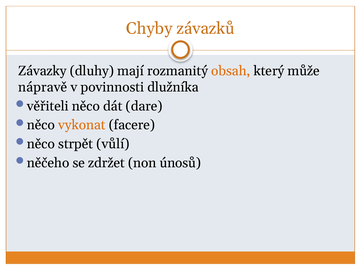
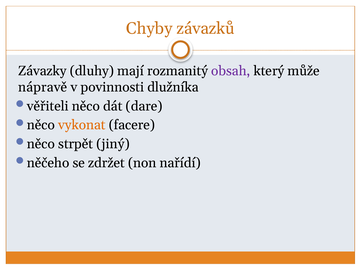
obsah colour: orange -> purple (231, 71)
vůlí: vůlí -> jiný (113, 144)
únosů: únosů -> nařídí (180, 163)
